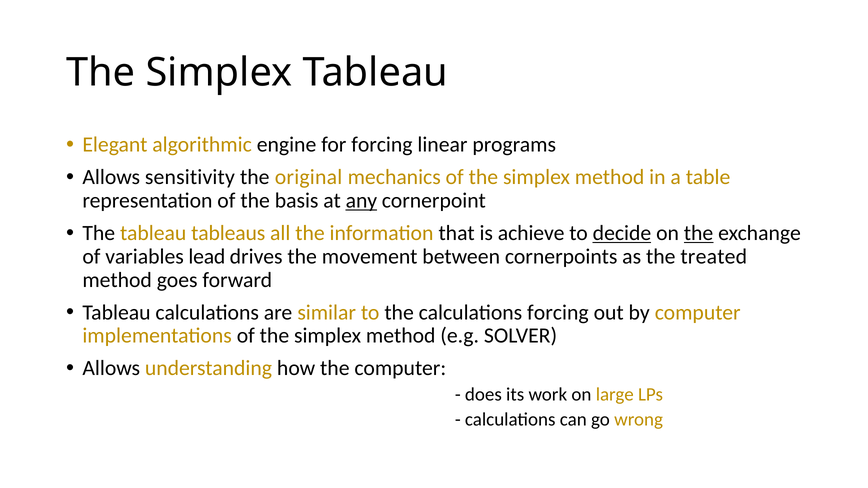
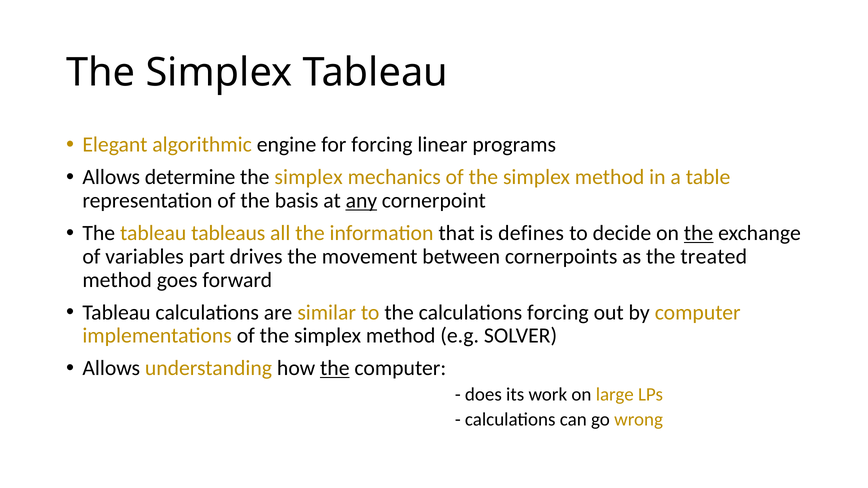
sensitivity: sensitivity -> determine (190, 177)
original: original -> simplex (309, 177)
achieve: achieve -> defines (531, 233)
decide underline: present -> none (622, 233)
lead: lead -> part (207, 257)
the underline: none -> present (335, 368)
